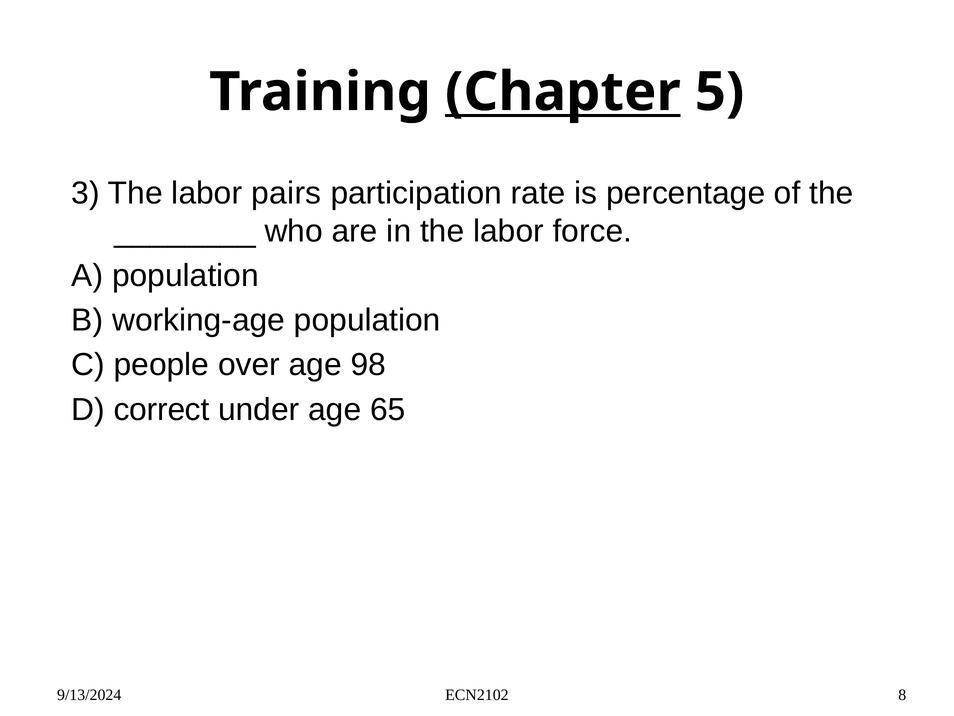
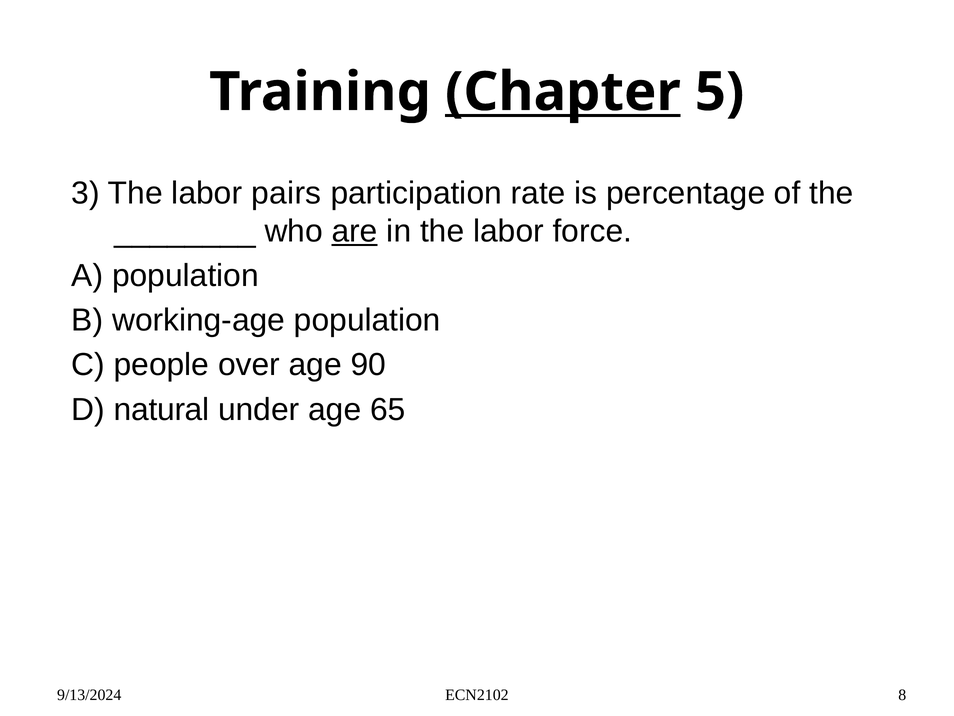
are underline: none -> present (355, 231)
98: 98 -> 90 (368, 365)
correct: correct -> natural (162, 409)
